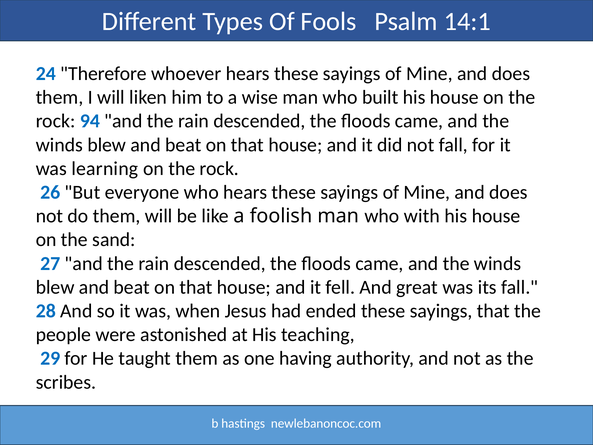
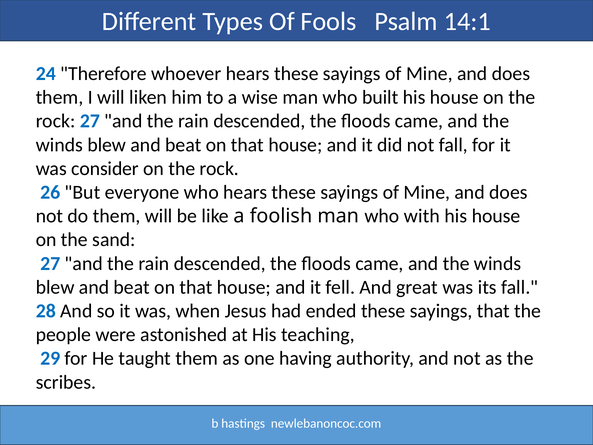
rock 94: 94 -> 27 (90, 121)
learning: learning -> consider (105, 168)
